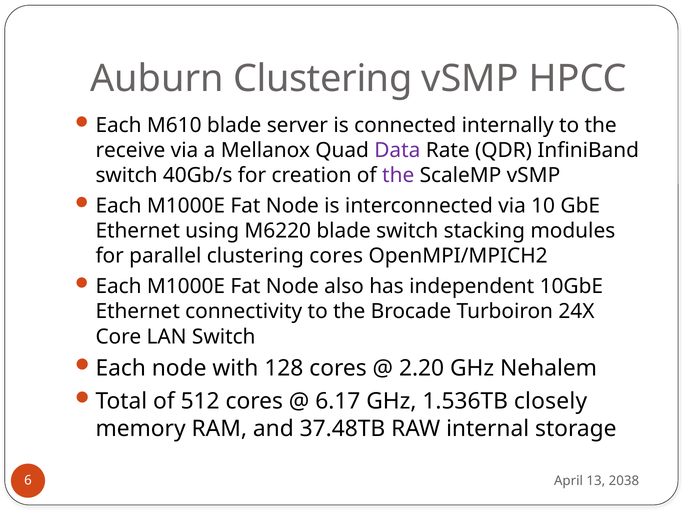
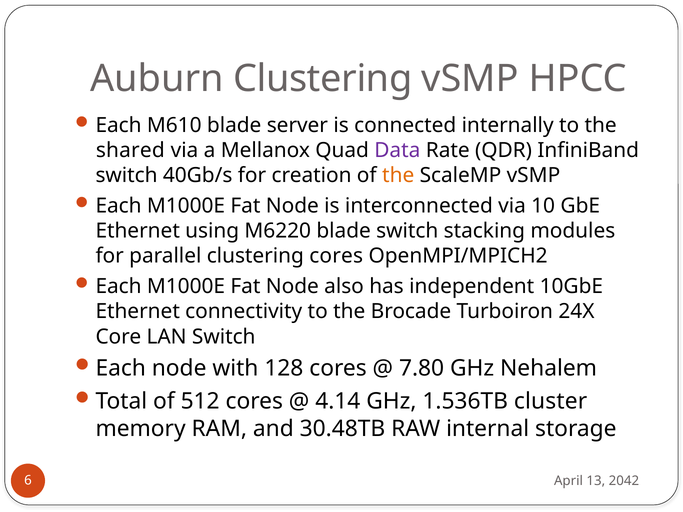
receive: receive -> shared (130, 151)
the colour: purple -> orange (398, 176)
2.20: 2.20 -> 7.80 (422, 369)
6.17: 6.17 -> 4.14 (338, 401)
closely: closely -> cluster (551, 401)
37.48TB: 37.48TB -> 30.48TB (342, 429)
2038: 2038 -> 2042 (624, 481)
